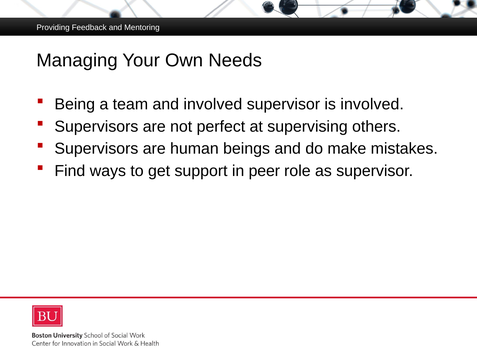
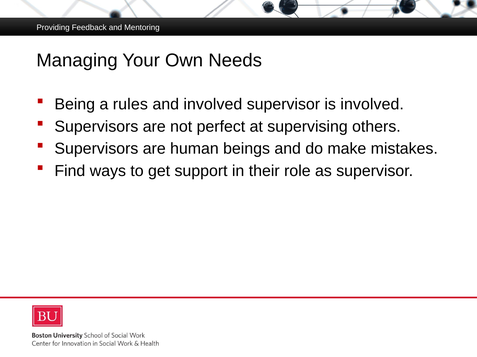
team: team -> rules (130, 104)
peer: peer -> their (264, 171)
